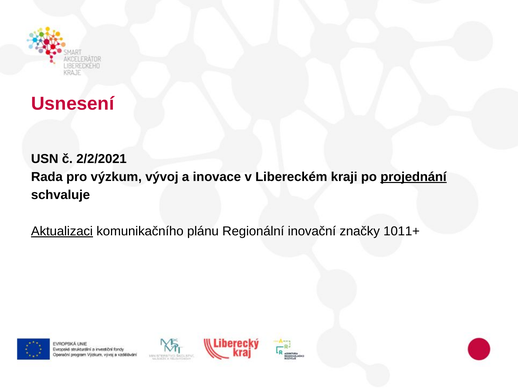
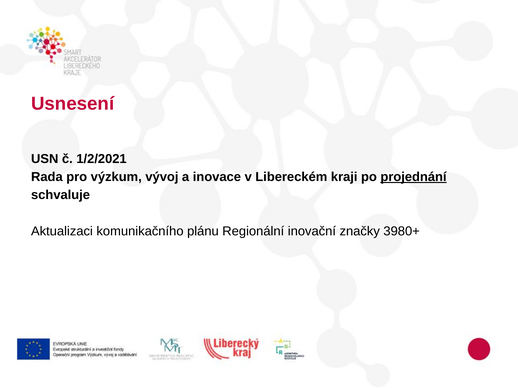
2/2/2021: 2/2/2021 -> 1/2/2021 (102, 159)
Aktualizaci underline: present -> none (62, 232)
1011+: 1011+ -> 3980+ (402, 232)
